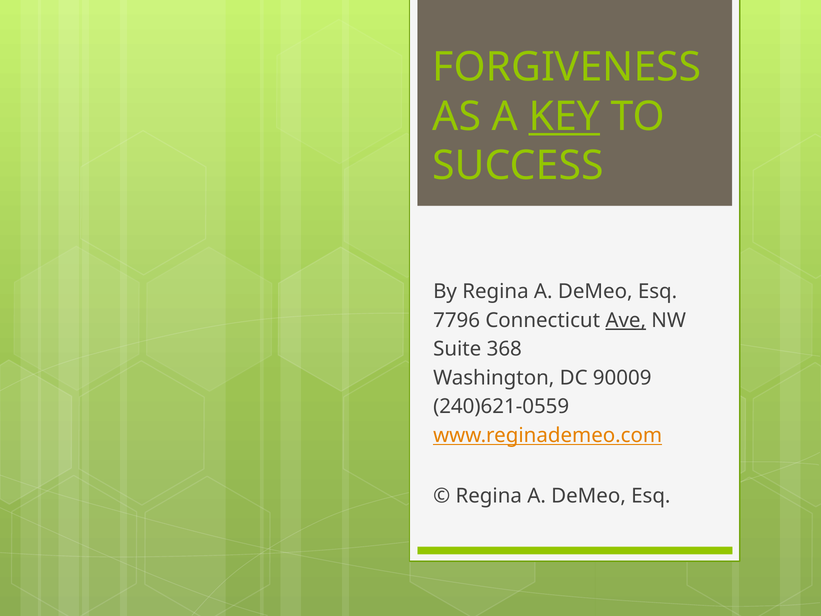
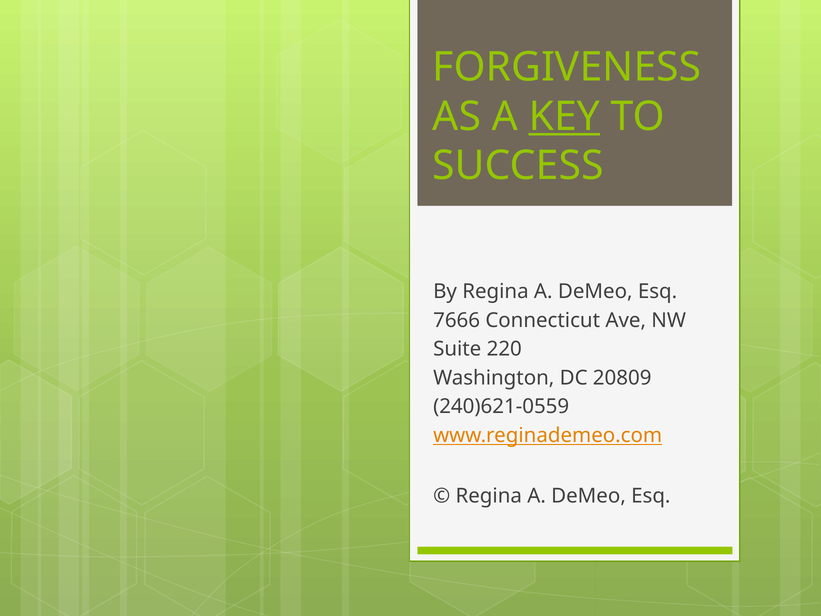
7796: 7796 -> 7666 (457, 320)
Ave underline: present -> none (626, 320)
368: 368 -> 220 (504, 349)
90009: 90009 -> 20809 (622, 378)
